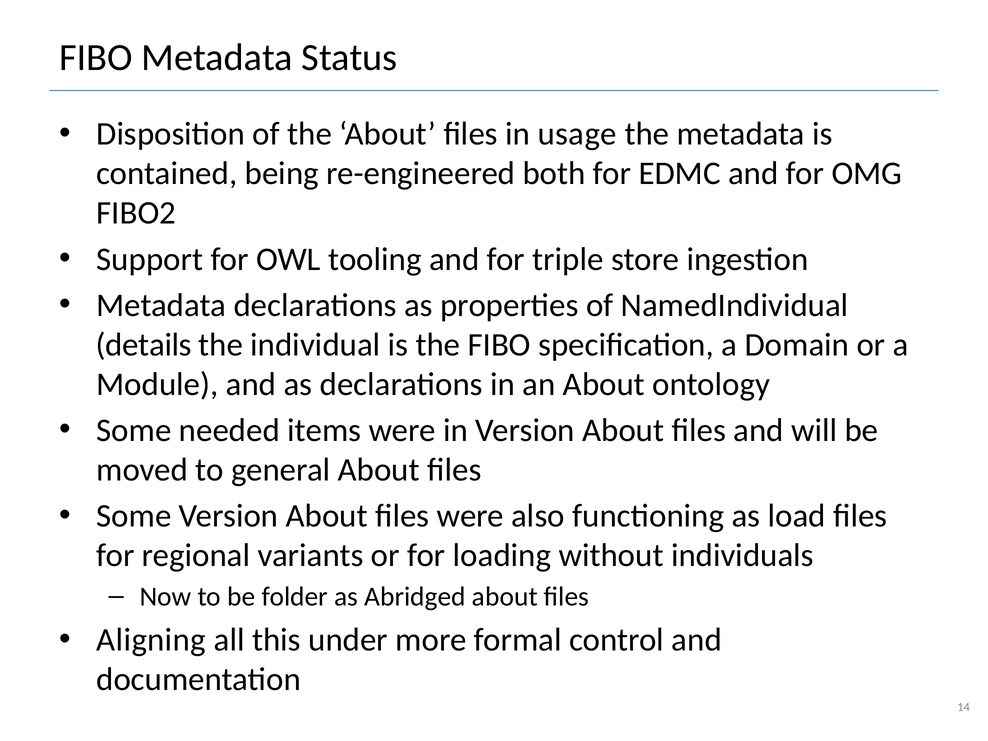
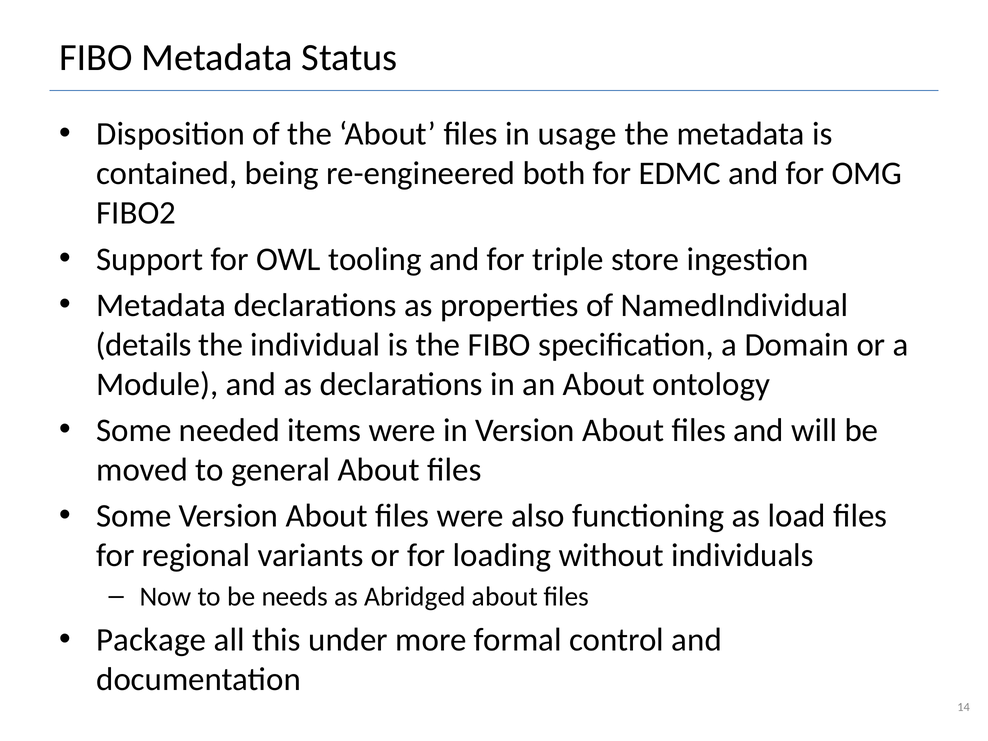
folder: folder -> needs (295, 597)
Aligning: Aligning -> Package (151, 640)
